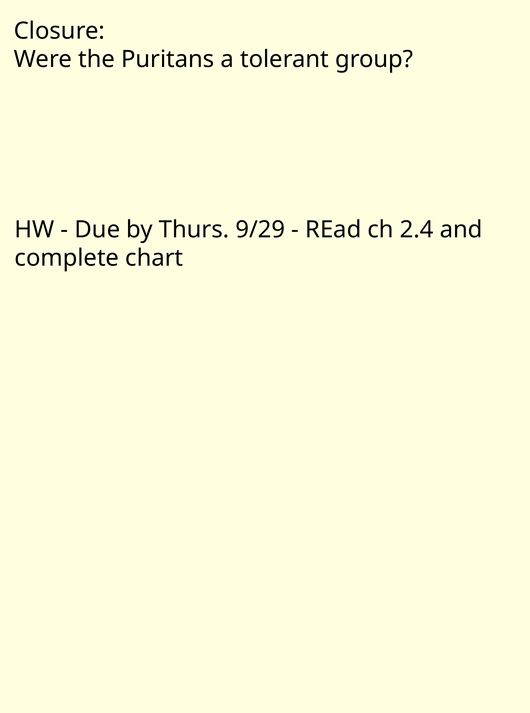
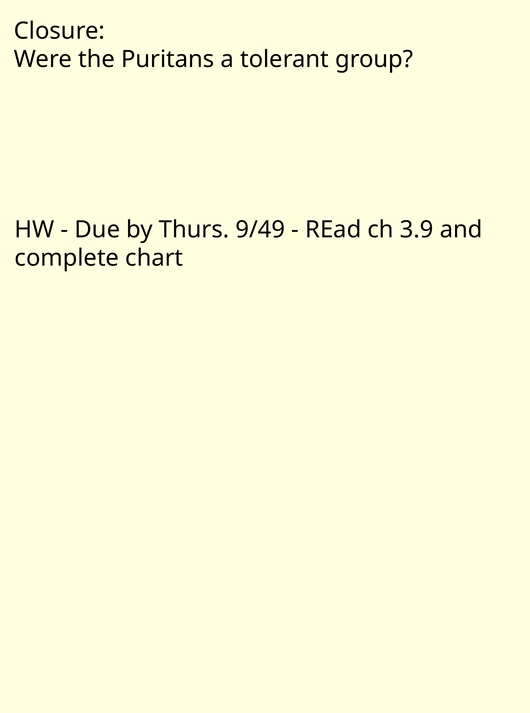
9/29: 9/29 -> 9/49 (260, 230)
2.4: 2.4 -> 3.9 (417, 230)
